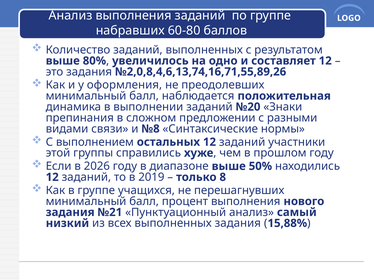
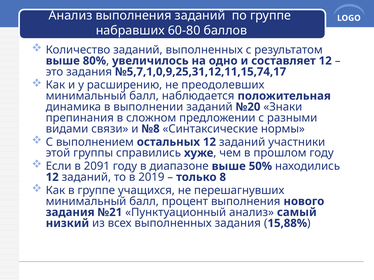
№2,0,8,4,6,13,74,16,71,55,89,26: №2,0,8,4,6,13,74,16,71,55,89,26 -> №5,7,1,0,9,25,31,12,11,15,74,17 (201, 72)
оформления: оформления -> расширению (125, 85)
2026: 2026 -> 2091 (97, 166)
